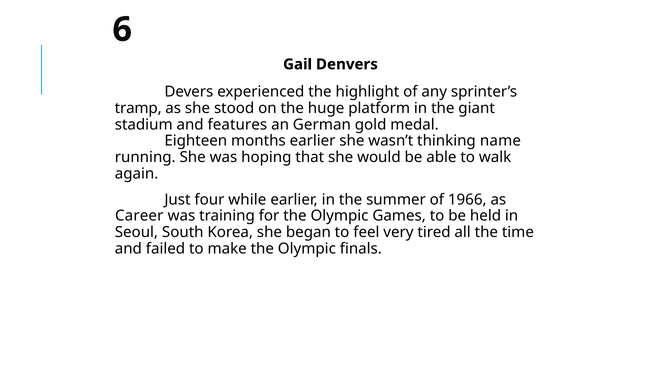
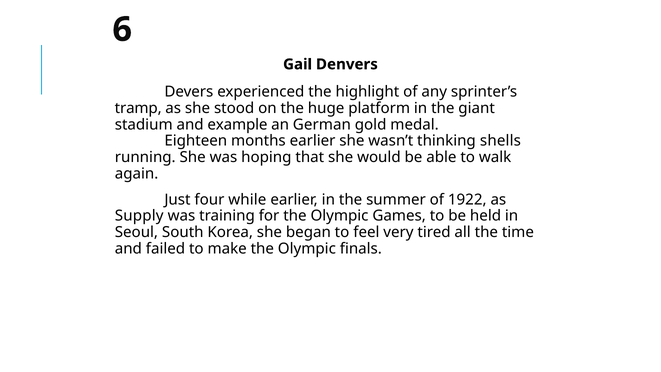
features: features -> example (237, 124)
name: name -> shells (500, 141)
1966: 1966 -> 1922 (467, 200)
Career: Career -> Supply (139, 216)
